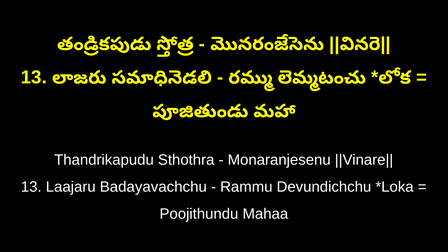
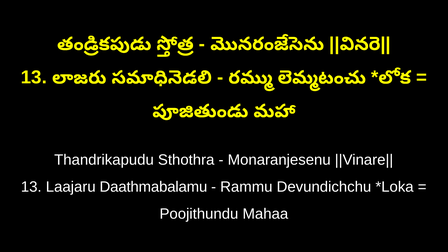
Badayavachchu: Badayavachchu -> Daathmabalamu (153, 187)
